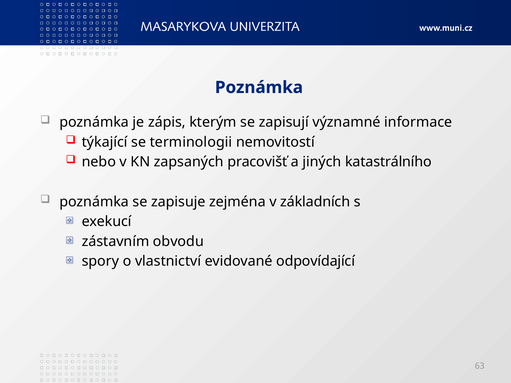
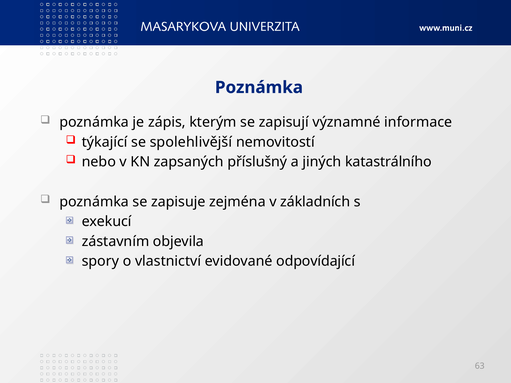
terminologii: terminologii -> spolehlivější (191, 142)
pracovišť: pracovišť -> příslušný (257, 162)
obvodu: obvodu -> objevila (178, 242)
